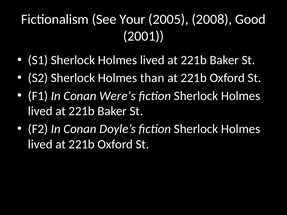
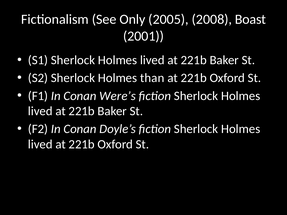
Your: Your -> Only (132, 19)
Good: Good -> Boast (250, 19)
